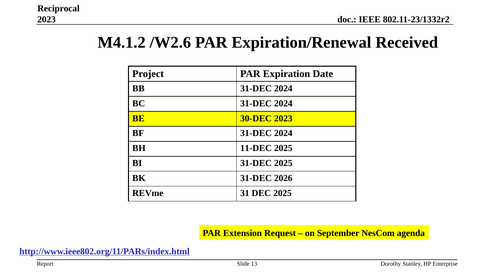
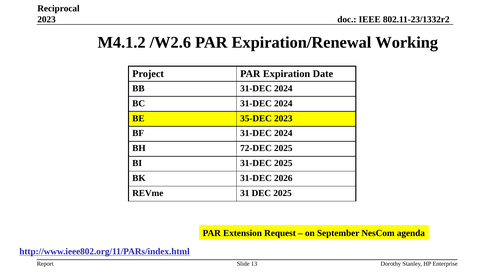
Received: Received -> Working (407, 42)
30-DEC: 30-DEC -> 35-DEC (256, 119)
11-DEC: 11-DEC -> 72-DEC (256, 149)
